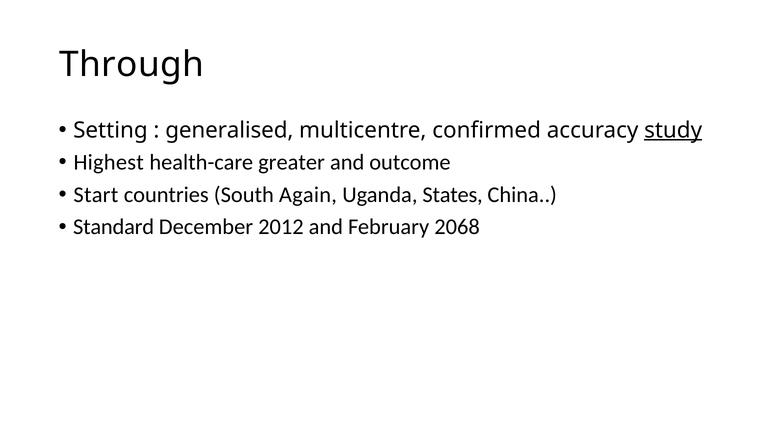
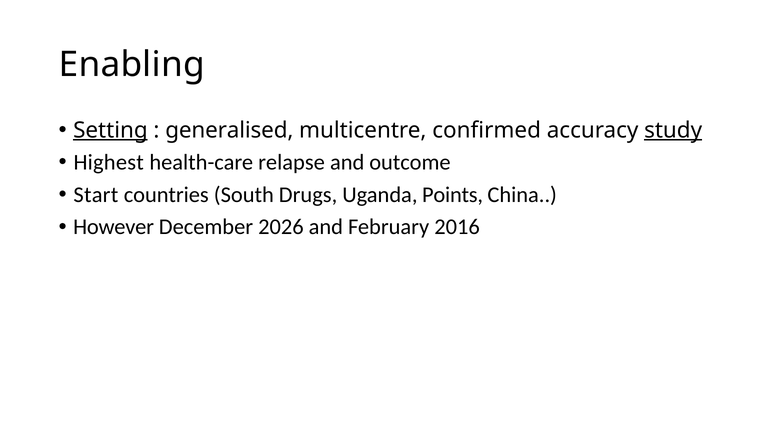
Through: Through -> Enabling (132, 65)
Setting underline: none -> present (110, 130)
greater: greater -> relapse (292, 162)
Again: Again -> Drugs (308, 195)
States: States -> Points (453, 195)
Standard: Standard -> However (114, 227)
2012: 2012 -> 2026 (281, 227)
2068: 2068 -> 2016 (457, 227)
